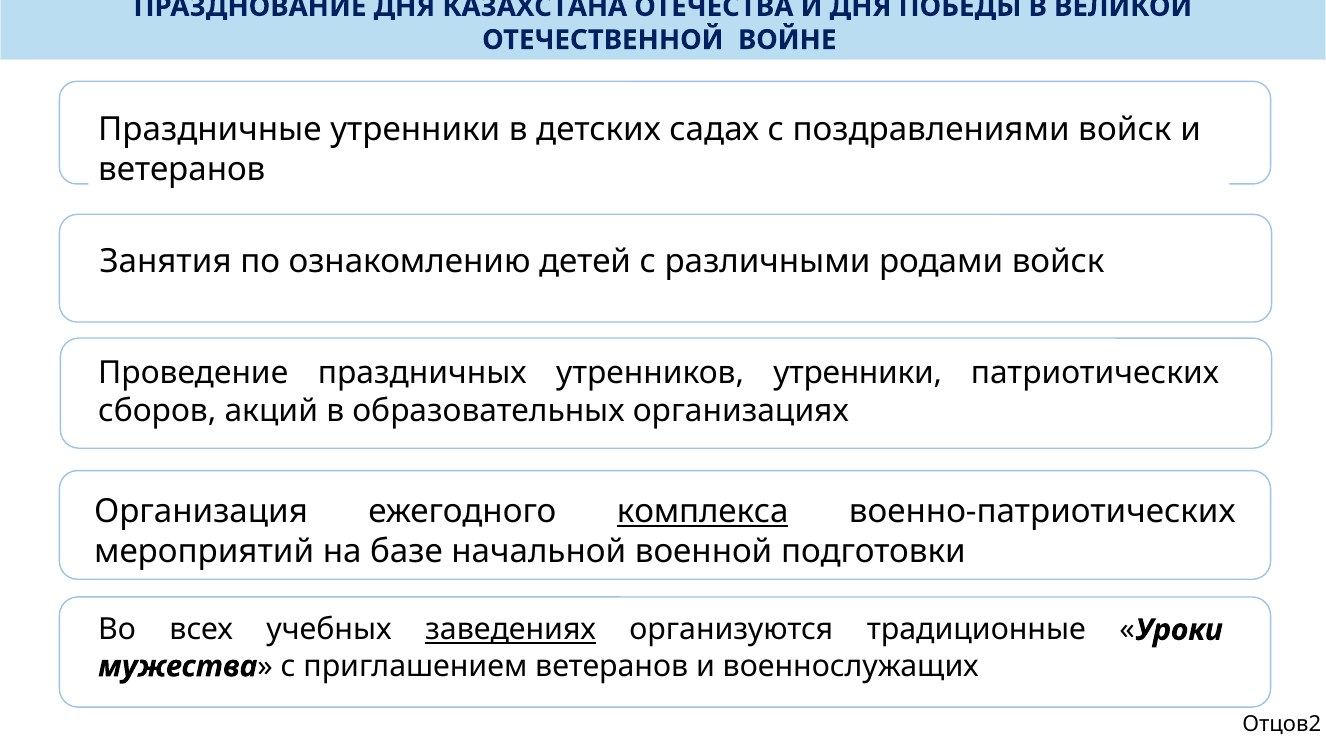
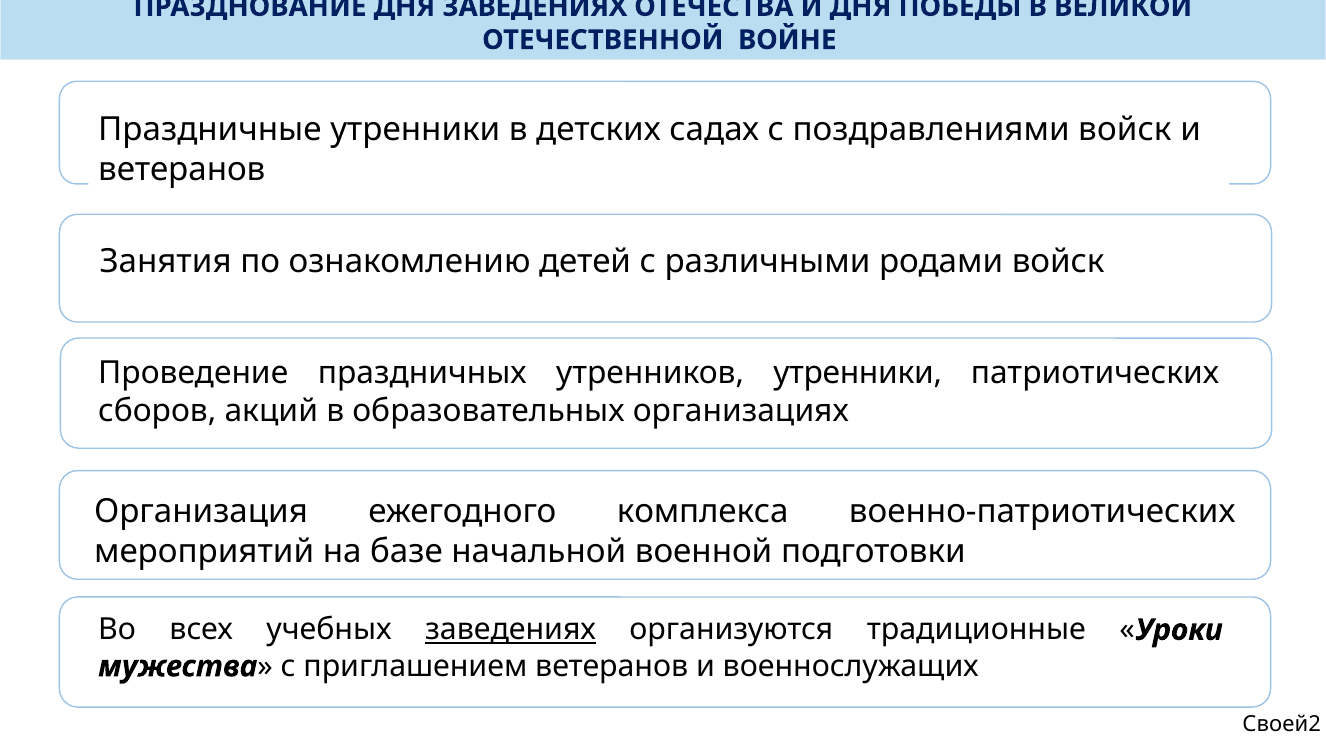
ДНЯ КАЗАХСТАНА: КАЗАХСТАНА -> ЗАВЕДЕНИЯХ (535, 7)
комплекса underline: present -> none (703, 511)
Отцов2: Отцов2 -> Своей2 (1282, 724)
